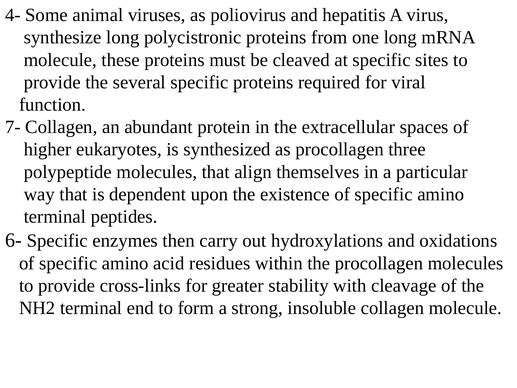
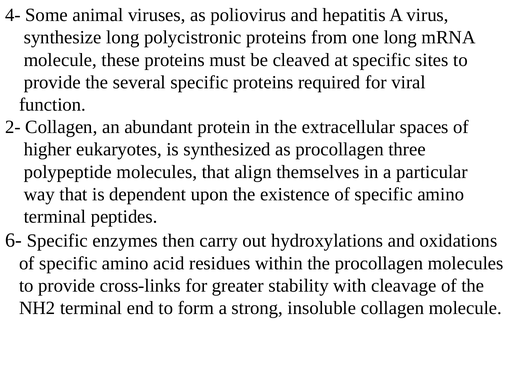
7-: 7- -> 2- (13, 127)
